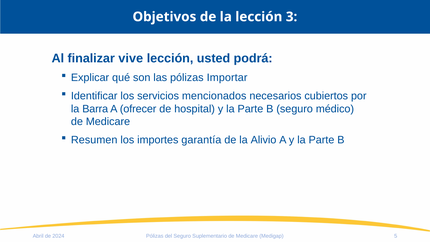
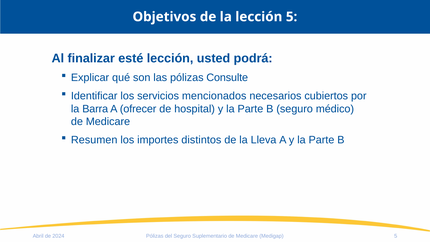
lección 3: 3 -> 5 (292, 17)
vive: vive -> esté (131, 58)
Importar: Importar -> Consulte (227, 78)
garantía: garantía -> distintos (201, 140)
Alivio: Alivio -> Lleva (264, 140)
